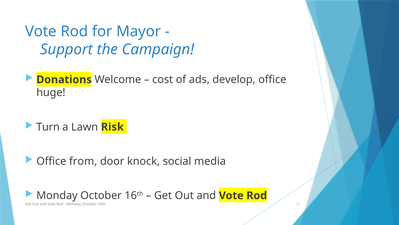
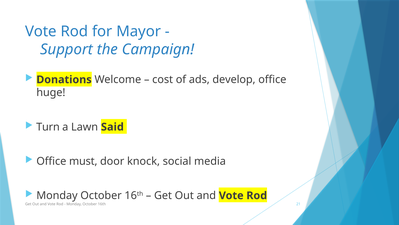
Risk: Risk -> Said (112, 127)
from: from -> must (83, 161)
